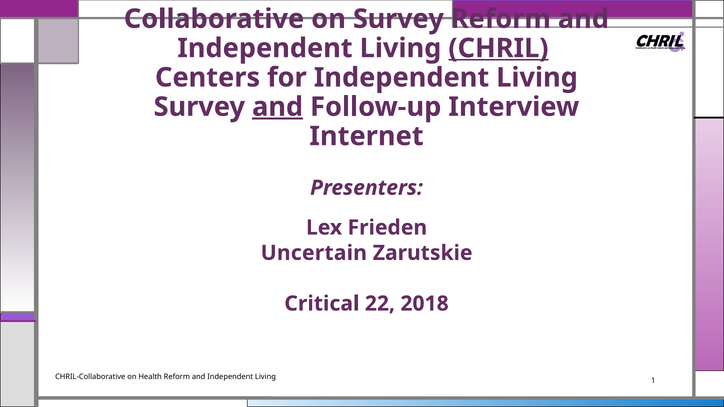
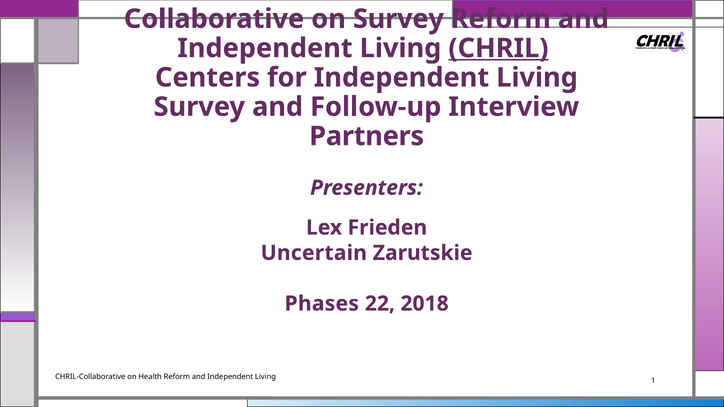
and underline: present -> none (278, 107)
Internet: Internet -> Partners (367, 136)
Critical: Critical -> Phases (322, 304)
